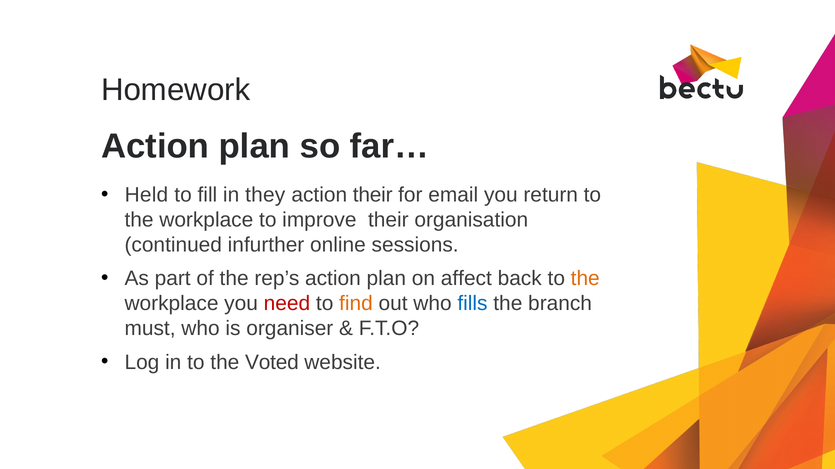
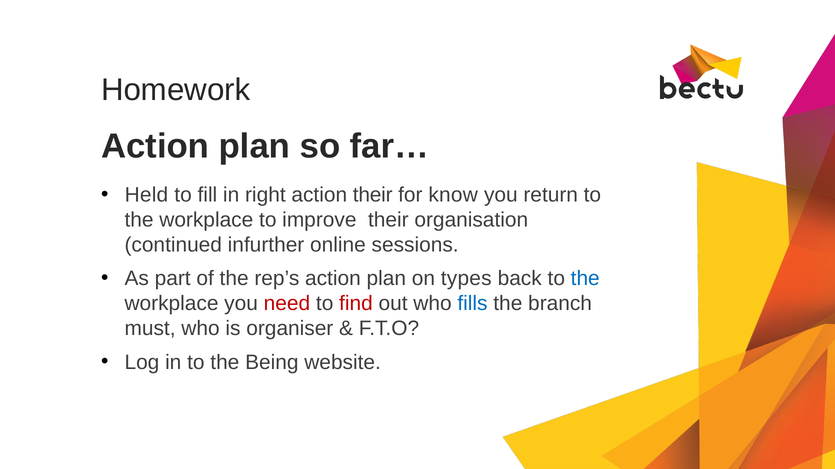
they: they -> right (265, 195)
email: email -> know (453, 195)
affect: affect -> types (466, 279)
the colour: orange -> blue (585, 279)
find colour: orange -> red (356, 304)
Voted: Voted -> Being (272, 363)
